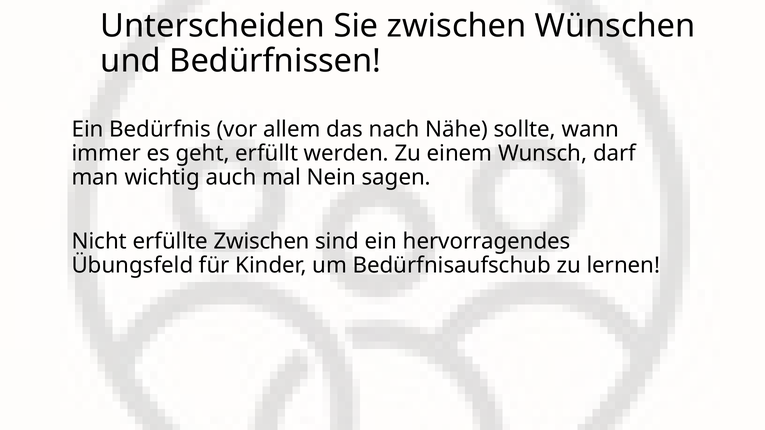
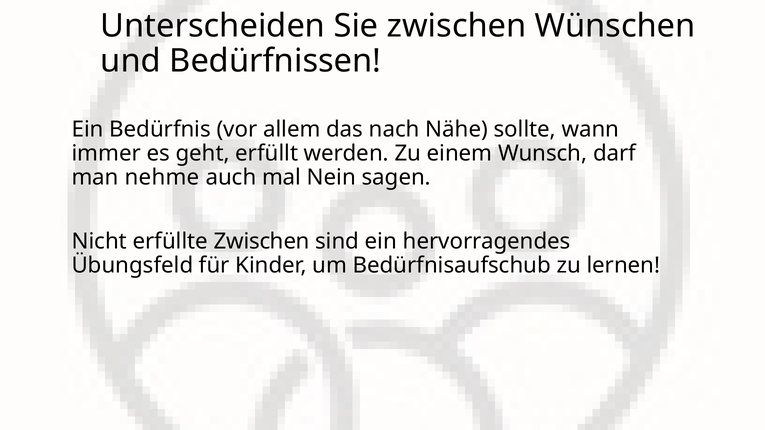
wichtig: wichtig -> nehme (162, 177)
